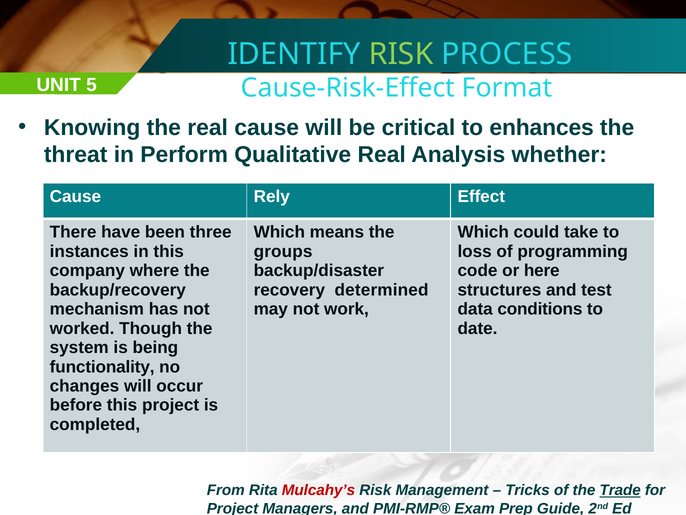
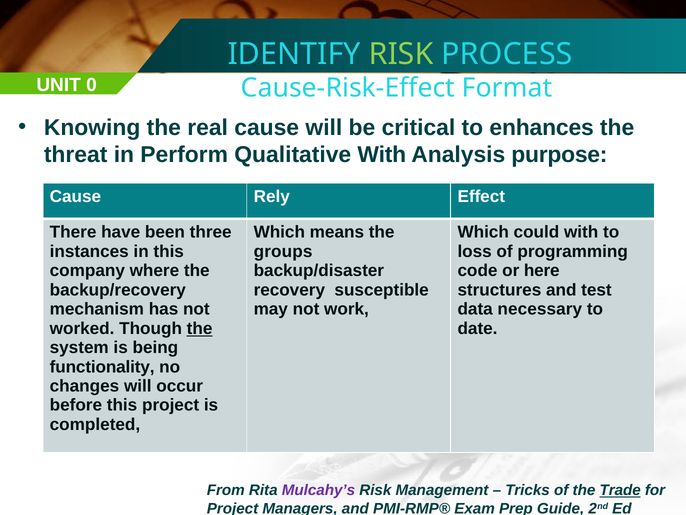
5: 5 -> 0 (92, 85)
Qualitative Real: Real -> With (382, 155)
whether: whether -> purpose (559, 155)
could take: take -> with (581, 232)
determined: determined -> susceptible (382, 290)
conditions: conditions -> necessary (540, 309)
the underline: none -> present (200, 328)
Mulcahy’s colour: red -> purple (318, 490)
